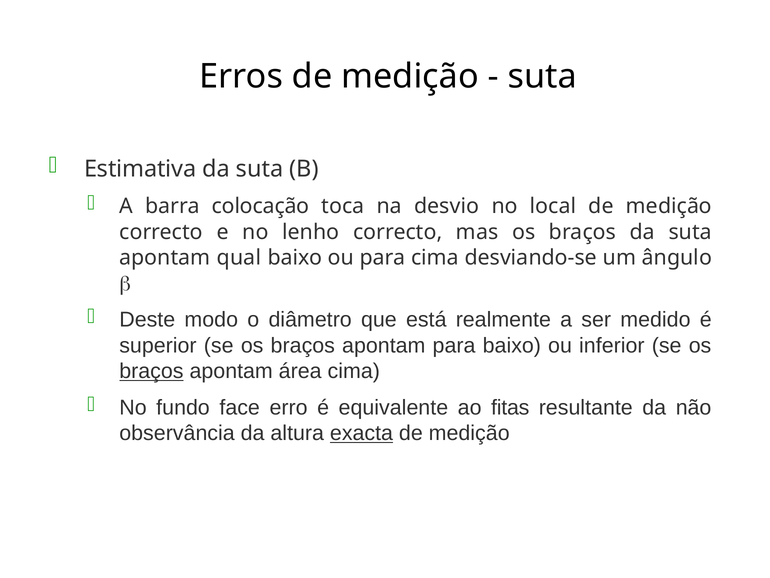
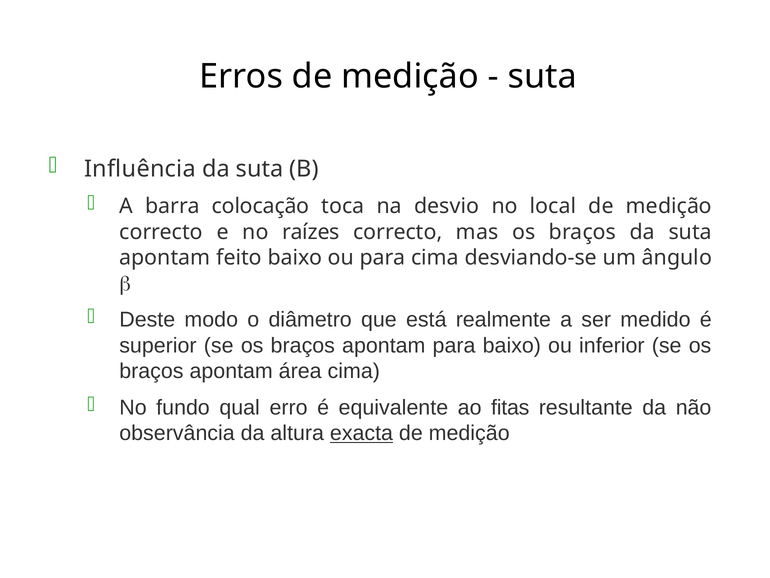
Estimativa: Estimativa -> Influência (140, 169)
lenho: lenho -> raízes (311, 232)
qual: qual -> feito (239, 258)
braços underline: present -> none (151, 371)
face: face -> qual (240, 407)
